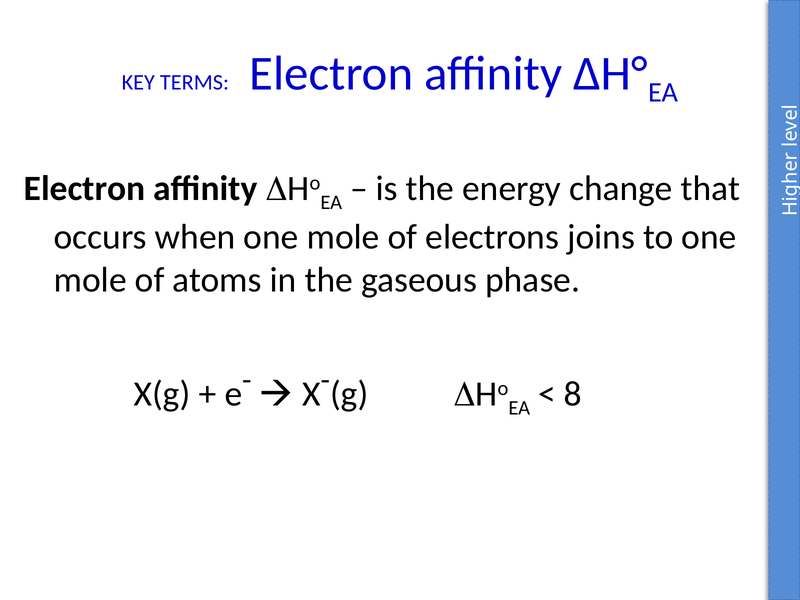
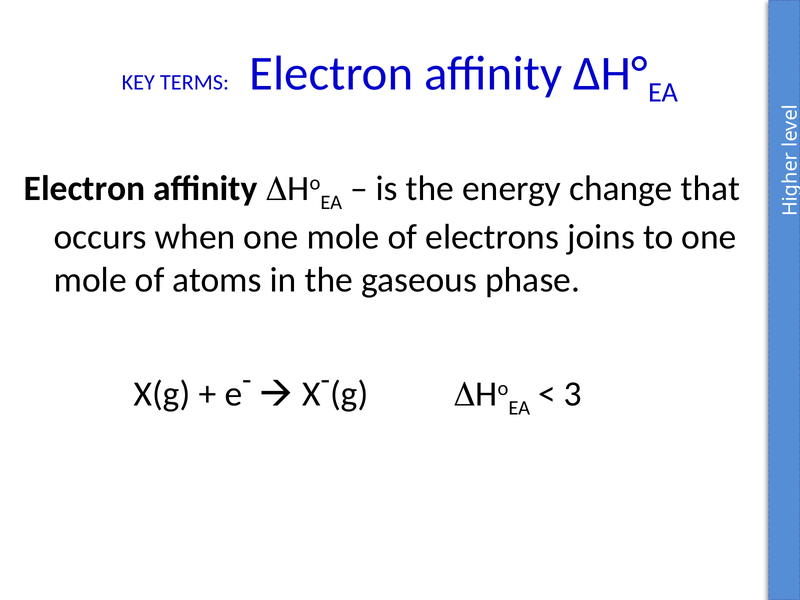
8: 8 -> 3 (573, 394)
